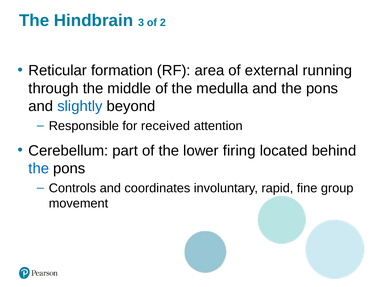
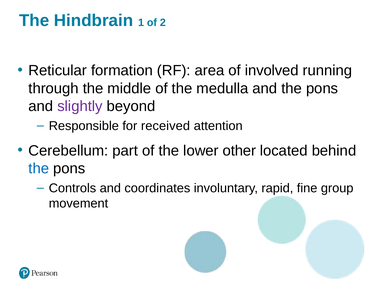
3: 3 -> 1 (141, 22)
external: external -> involved (272, 70)
slightly colour: blue -> purple (80, 106)
firing: firing -> other (239, 150)
